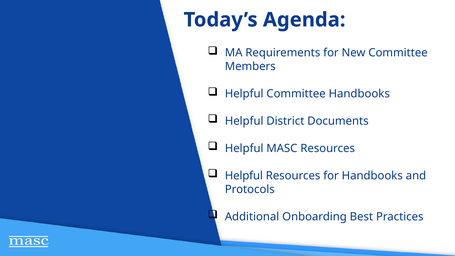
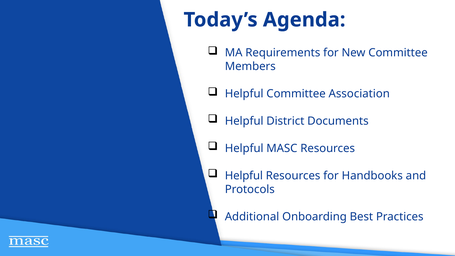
Committee Handbooks: Handbooks -> Association (359, 94)
